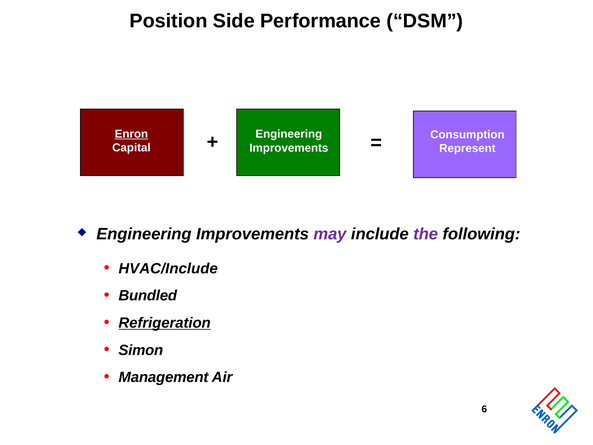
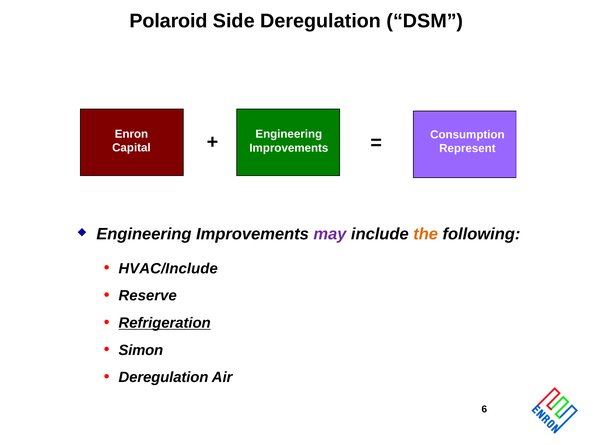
Position: Position -> Polaroid (169, 21)
Side Performance: Performance -> Deregulation (321, 21)
Enron underline: present -> none (131, 134)
the colour: purple -> orange (426, 234)
Bundled: Bundled -> Reserve (148, 296)
Management: Management -> Deregulation (163, 377)
